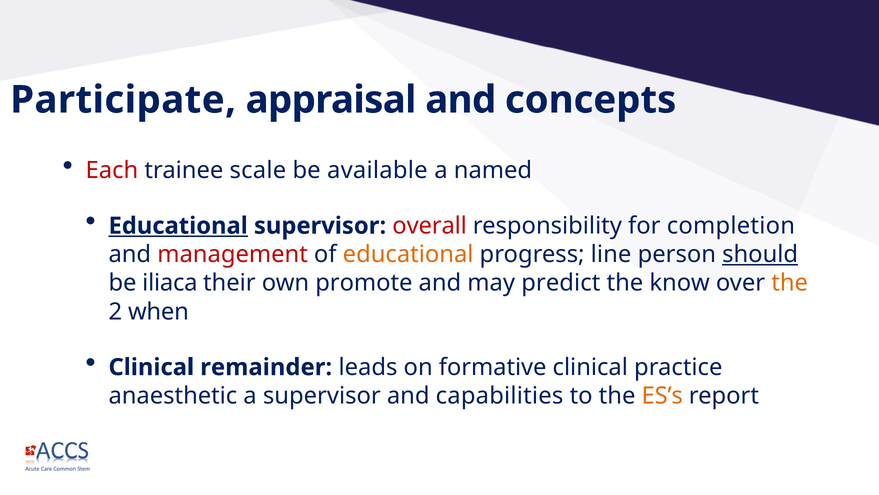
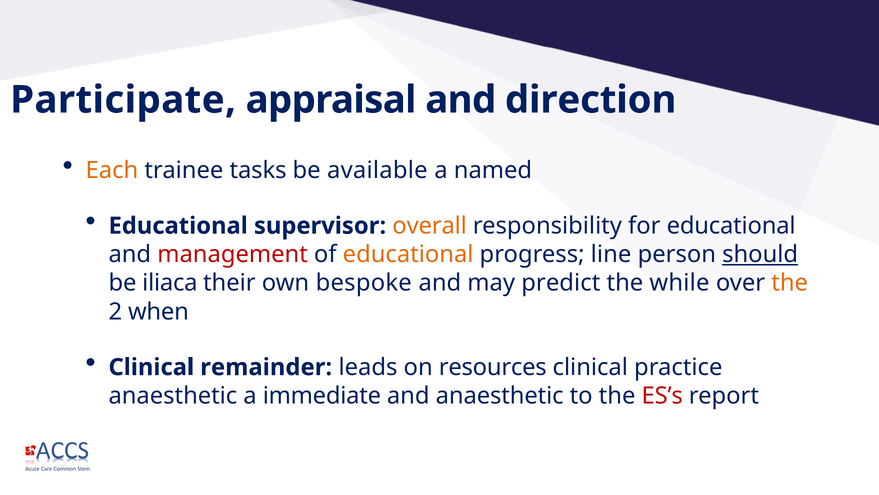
concepts: concepts -> direction (591, 100)
Each colour: red -> orange (112, 170)
scale: scale -> tasks (258, 170)
Educational underline: present -> none (178, 226)
overall colour: red -> orange (430, 226)
for completion: completion -> educational (731, 226)
promote: promote -> bespoke (364, 283)
know: know -> while (679, 283)
formative: formative -> resources (493, 367)
a supervisor: supervisor -> immediate (322, 395)
and capabilities: capabilities -> anaesthetic (500, 395)
ES’s colour: orange -> red (662, 395)
